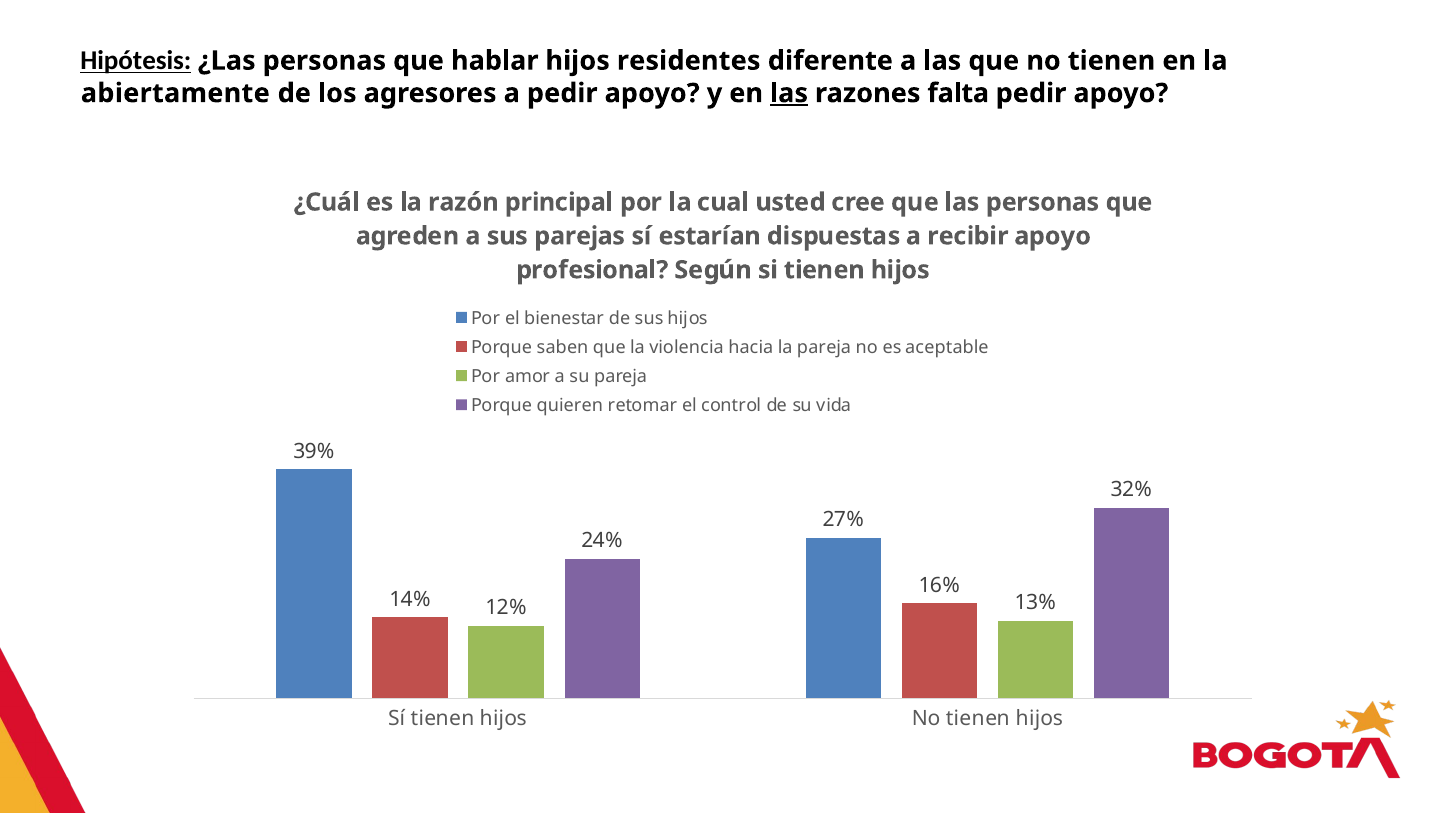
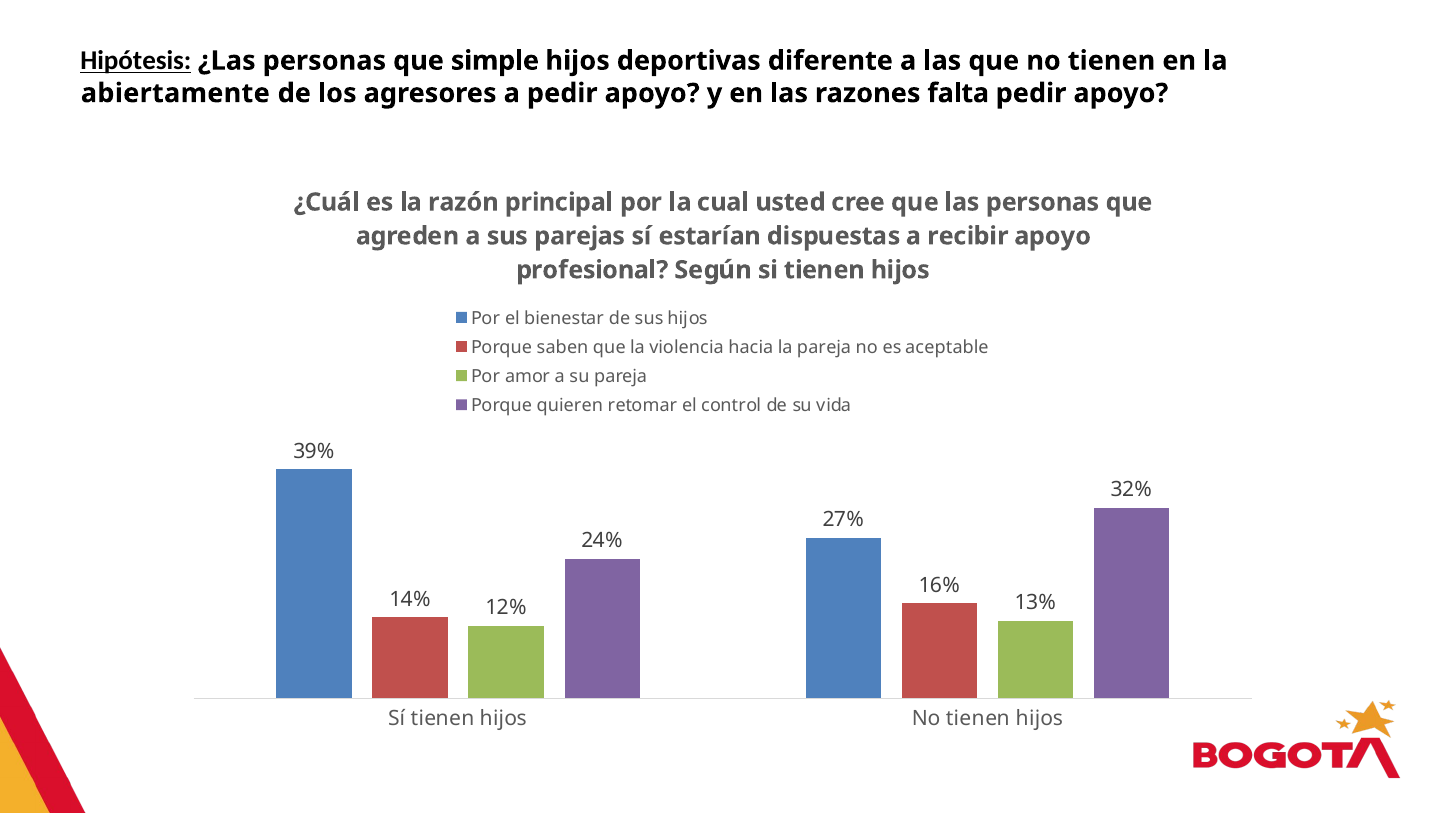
hablar: hablar -> simple (495, 61)
residentes: residentes -> deportivas (689, 61)
las underline: present -> none (789, 93)
